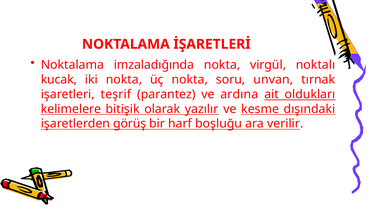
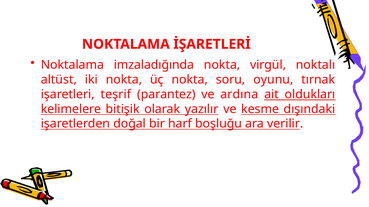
kucak: kucak -> altüst (59, 80)
unvan: unvan -> oyunu (273, 80)
görüş: görüş -> doğal (130, 124)
